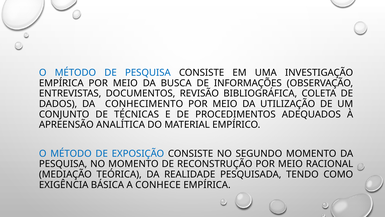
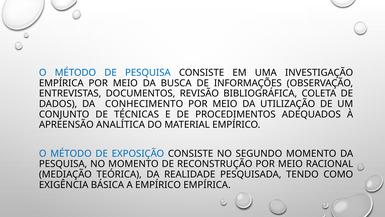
A CONHECE: CONHECE -> EMPÍRICO (158, 184)
